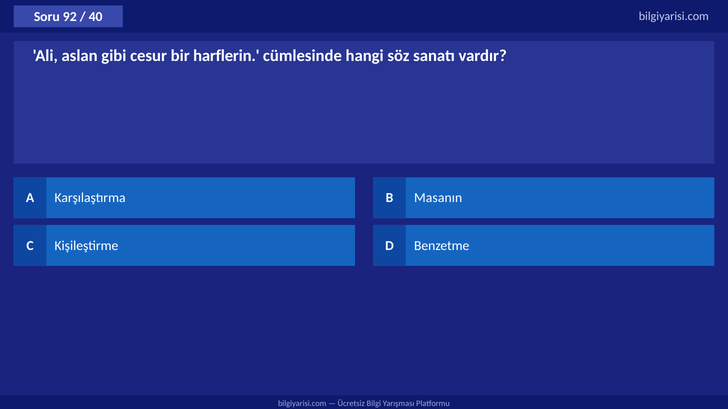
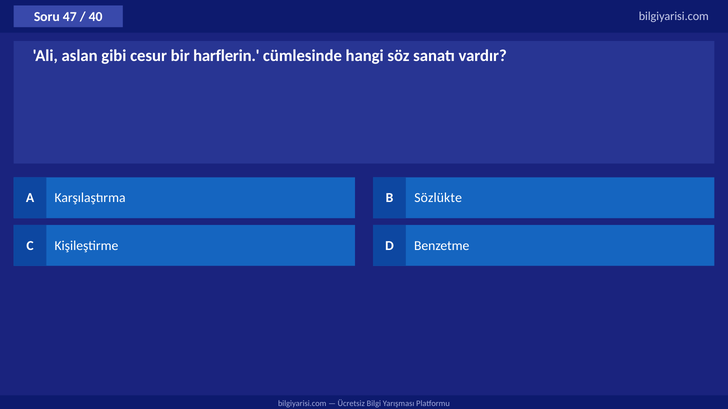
92: 92 -> 47 (70, 17)
Masanın: Masanın -> Sözlükte (438, 198)
